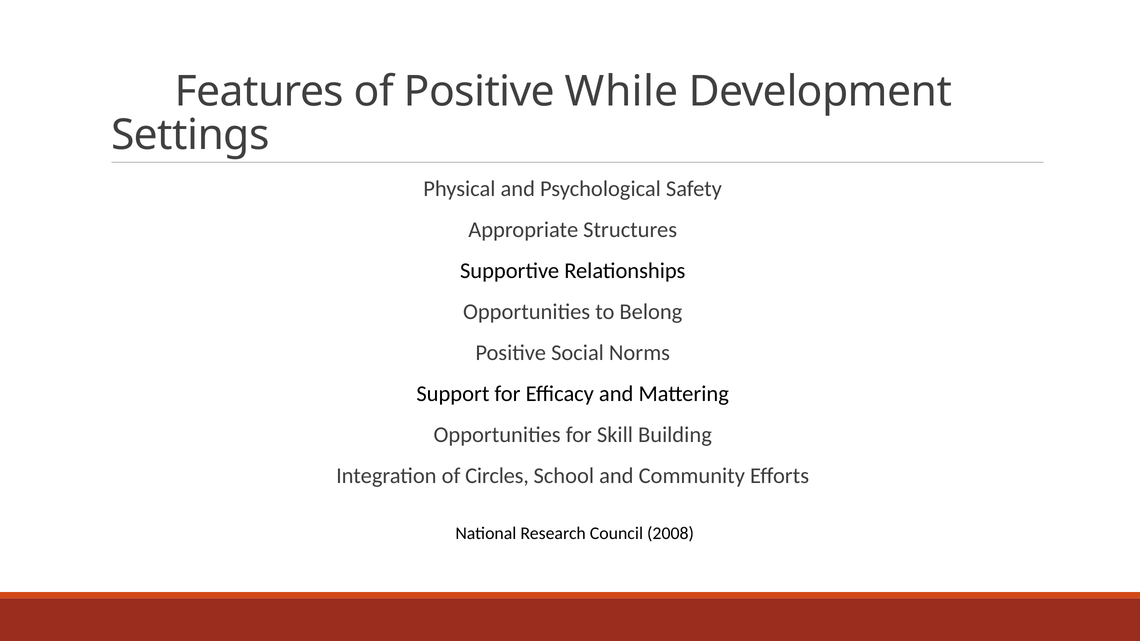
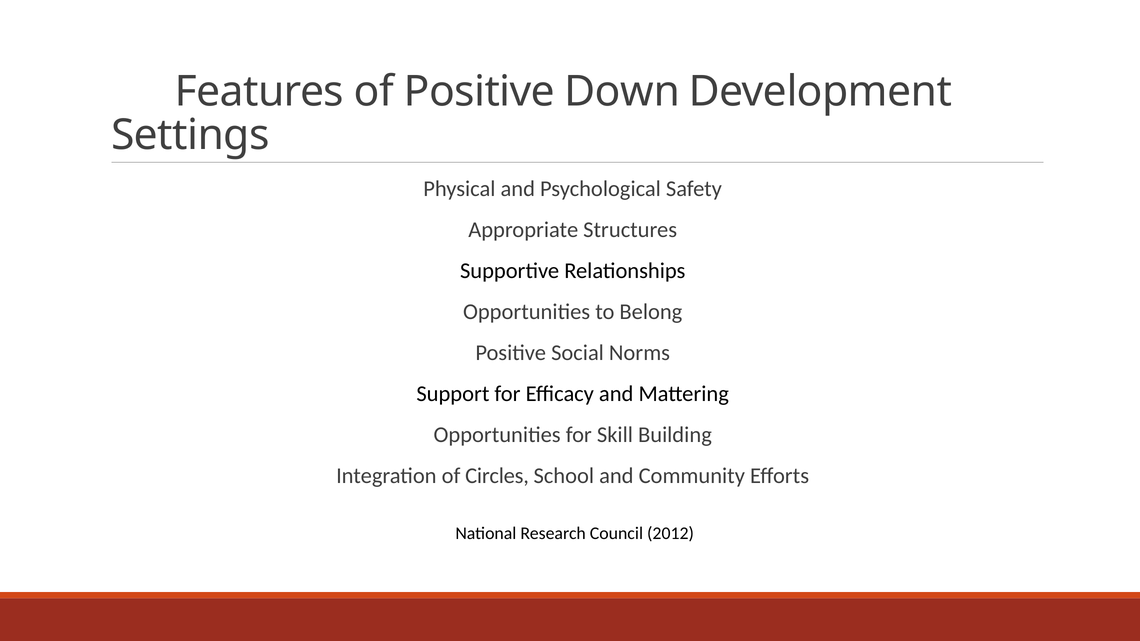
While: While -> Down (622, 92)
2008: 2008 -> 2012 (671, 534)
